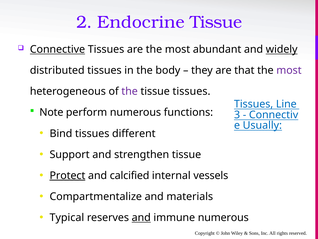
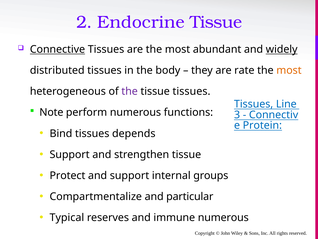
that: that -> rate (244, 70)
most colour: purple -> orange (289, 70)
Usually: Usually -> Protein (262, 125)
different: different -> depends (134, 133)
Protect underline: present -> none (67, 175)
and calcified: calcified -> support (130, 175)
vessels: vessels -> groups (211, 175)
materials: materials -> particular (190, 196)
and underline: present -> none (141, 217)
